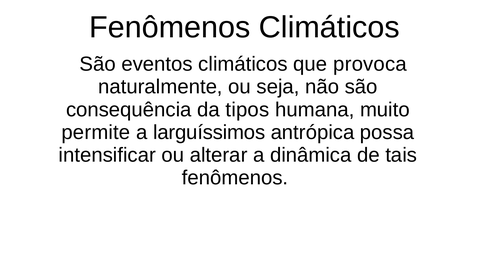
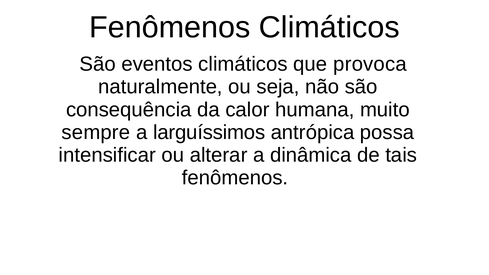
tipos: tipos -> calor (248, 110)
permite: permite -> sempre (96, 132)
